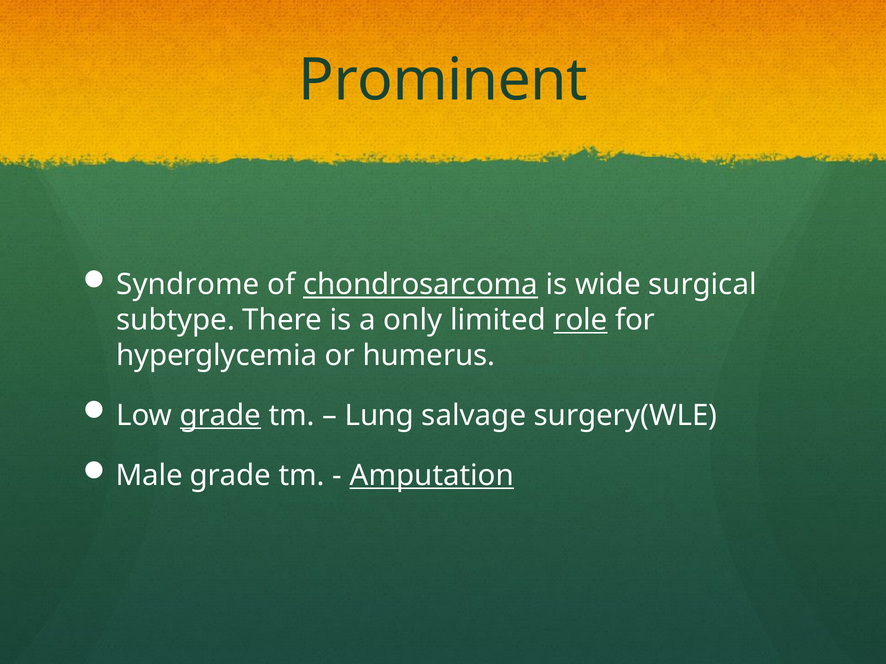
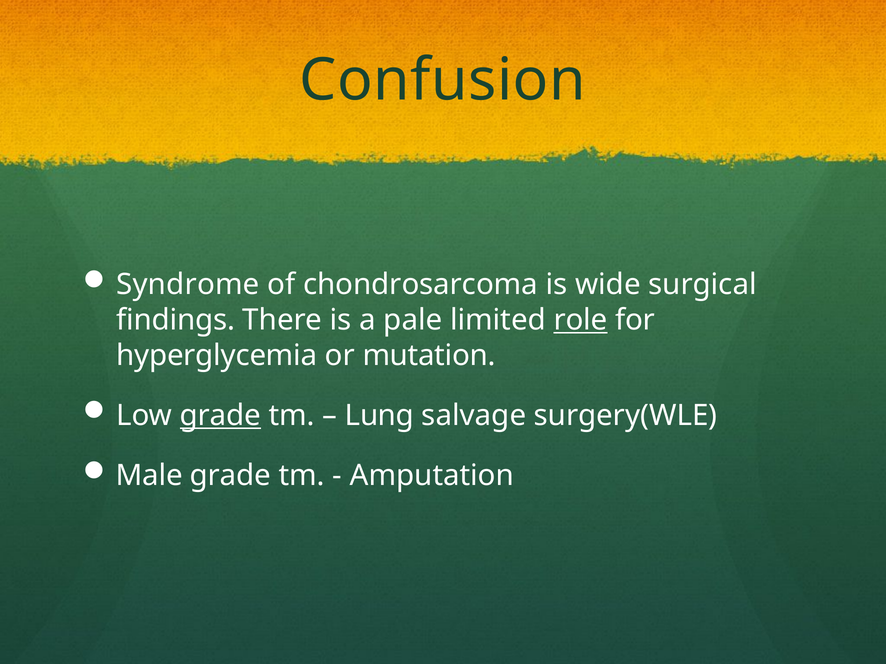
Prominent: Prominent -> Confusion (443, 80)
chondrosarcoma underline: present -> none (421, 285)
subtype: subtype -> findings (176, 320)
only: only -> pale (413, 320)
humerus: humerus -> mutation (429, 356)
Amputation underline: present -> none (432, 476)
